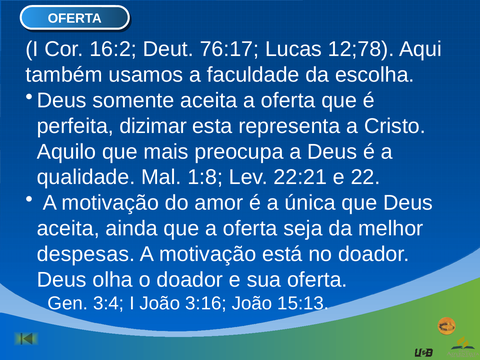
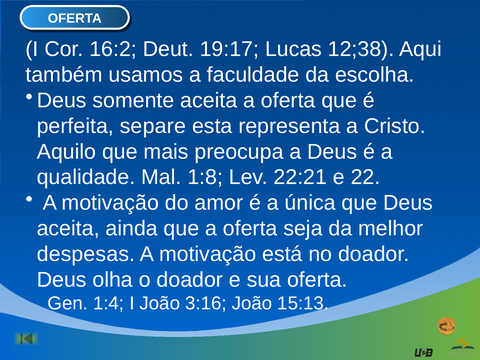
76:17: 76:17 -> 19:17 (229, 49)
12;78: 12;78 -> 12;38 (361, 49)
dizimar: dizimar -> separe (153, 126)
3:4: 3:4 -> 1:4 (109, 303)
